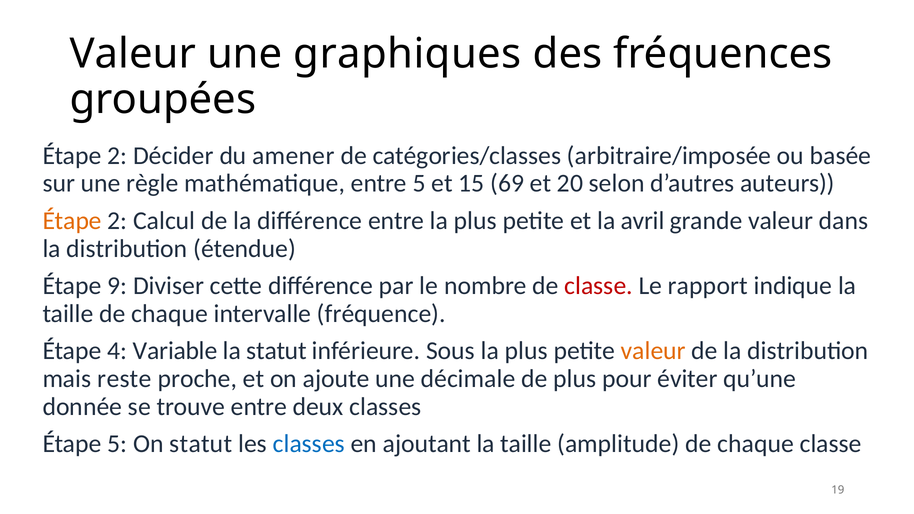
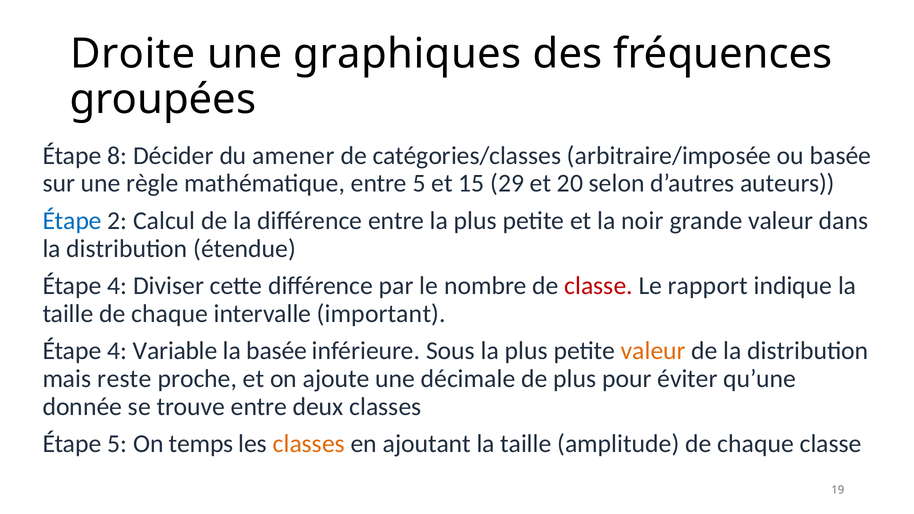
Valeur: Valeur -> Droite (133, 54)
2: 2 -> 8 (117, 156)
69: 69 -> 29 (507, 183)
Étape colour: orange -> blue (72, 221)
avril: avril -> noir (642, 221)
9: 9 -> 4 (117, 286)
fréquence: fréquence -> important (381, 314)
la statut: statut -> basée (277, 351)
On statut: statut -> temps (201, 444)
classes colour: blue -> orange (309, 444)
